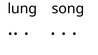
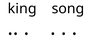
lung: lung -> king (22, 9)
